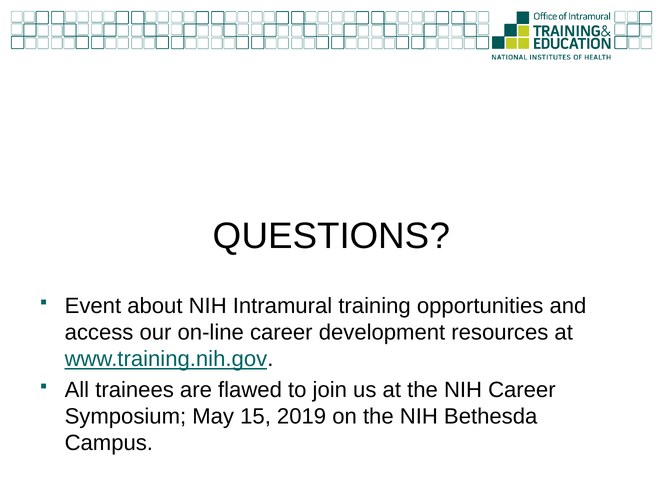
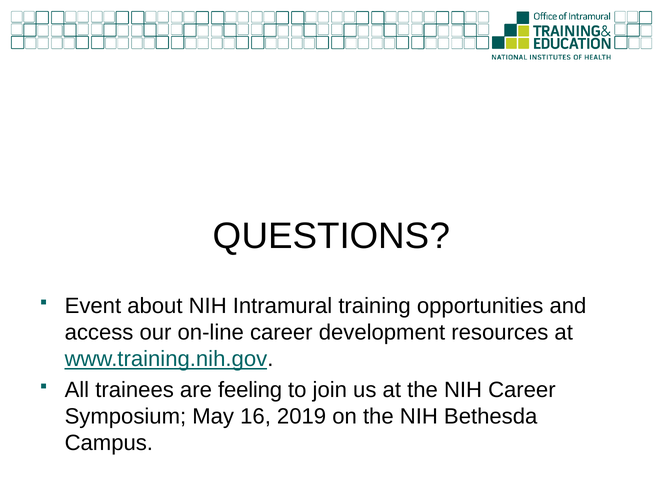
flawed: flawed -> feeling (250, 390)
15: 15 -> 16 (256, 417)
